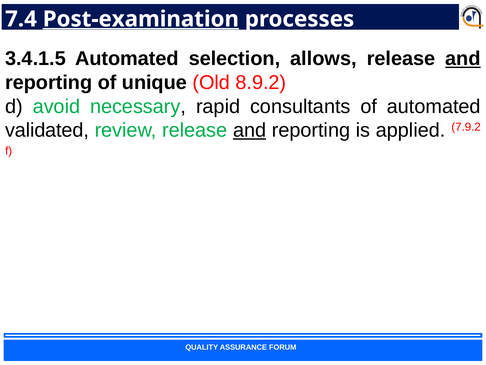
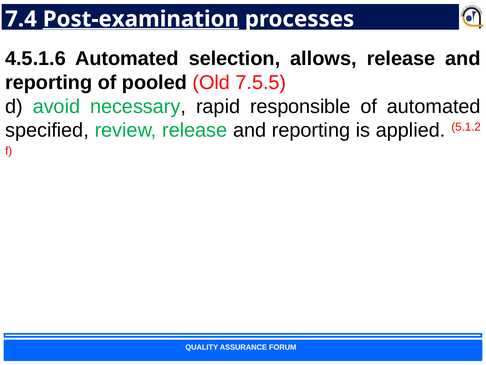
3.4.1.5: 3.4.1.5 -> 4.5.1.6 (35, 59)
and underline: present -> none (463, 59)
unique: unique -> pooled (154, 82)
8.9.2: 8.9.2 -> 7.5.5 (261, 82)
consultants: consultants -> responsible (300, 106)
validated: validated -> specified (47, 130)
and underline: present -> none (250, 130)
7.9.2: 7.9.2 -> 5.1.2 (466, 127)
